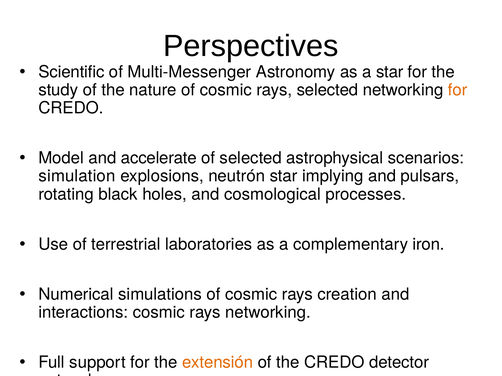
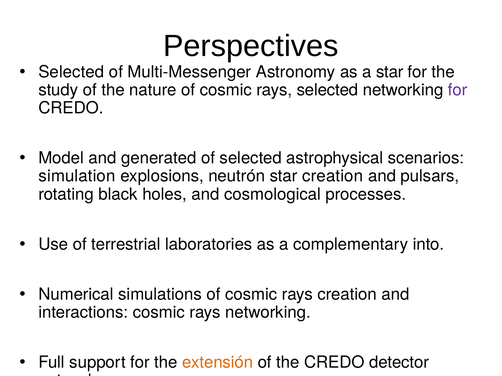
Scientific: Scientific -> Selected (71, 72)
for colour: orange -> purple (458, 90)
accelerate: accelerate -> generated (159, 158)
star implying: implying -> creation (333, 176)
iron: iron -> into (429, 245)
